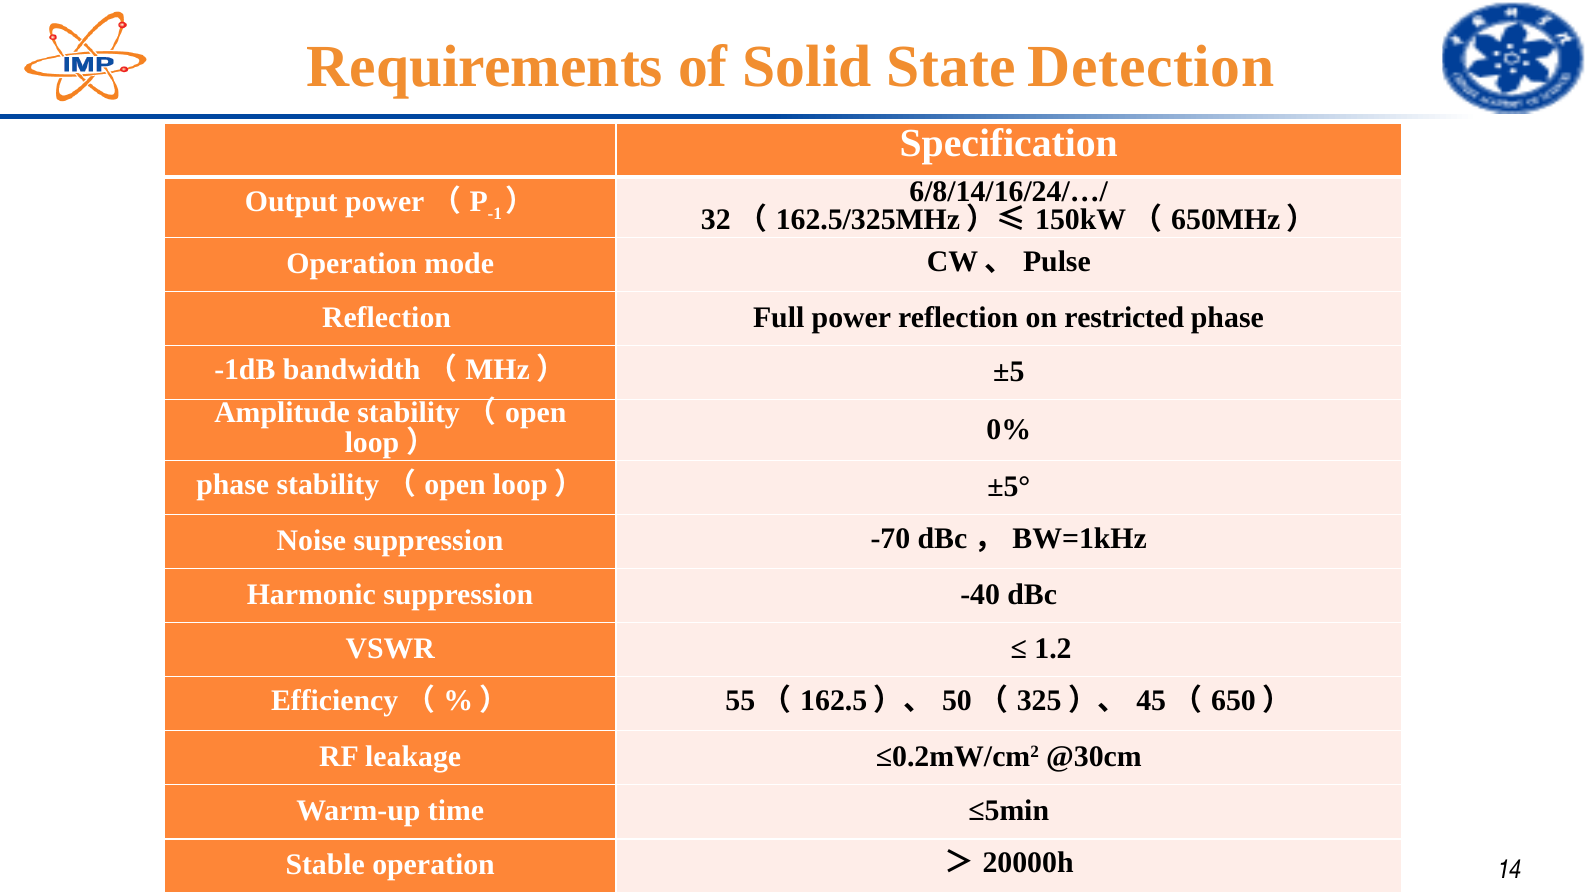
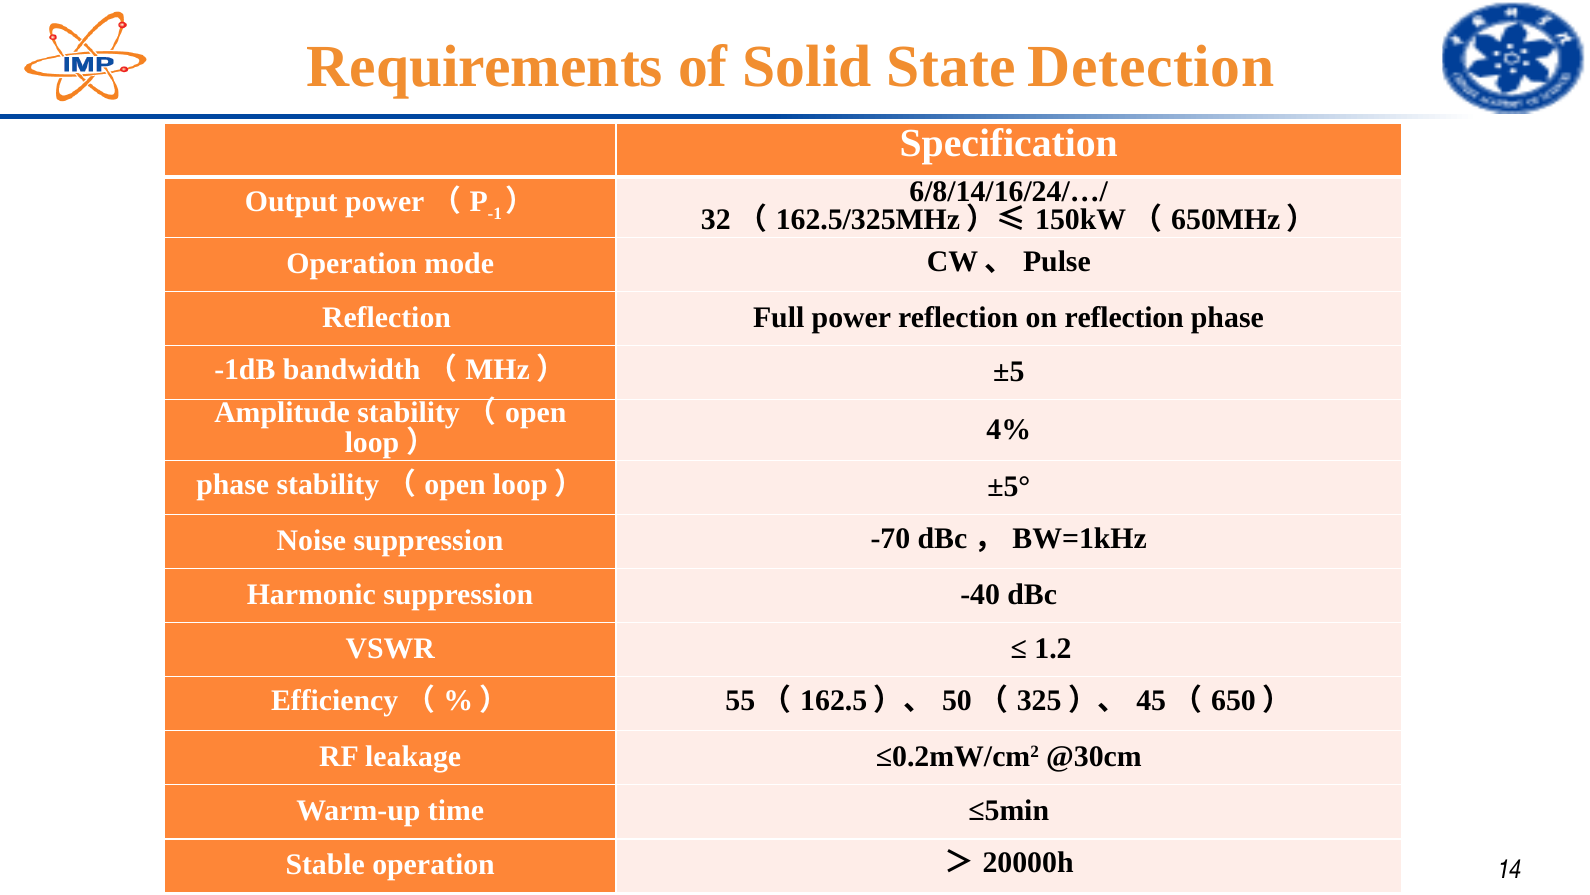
on restricted: restricted -> reflection (1124, 318)
0%: 0% -> 4% (1009, 429)
